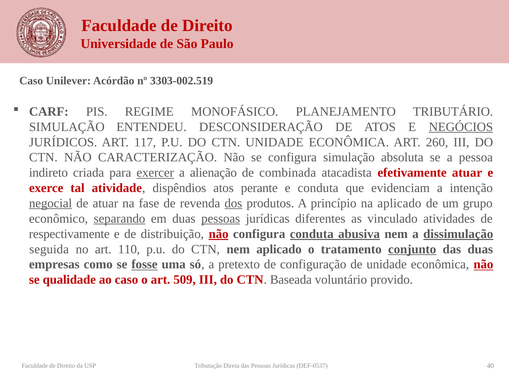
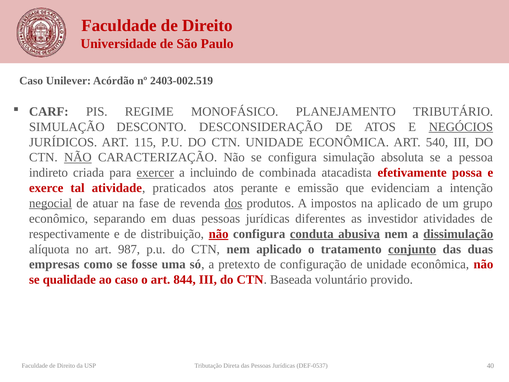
3303-002.519: 3303-002.519 -> 2403-002.519 (182, 81)
ENTENDEU: ENTENDEU -> DESCONTO (152, 127)
117: 117 -> 115 (145, 142)
260: 260 -> 540 (437, 142)
NÃO underline: none -> present (78, 157)
alienação: alienação -> incluindo (213, 173)
efetivamente atuar: atuar -> possa (467, 173)
dispêndios: dispêndios -> praticados (179, 188)
e conduta: conduta -> emissão (318, 188)
princípio: princípio -> impostos (334, 203)
separando underline: present -> none (119, 218)
pessoas underline: present -> none (221, 218)
vinculado: vinculado -> investidor (393, 218)
seguida: seguida -> alíquota (49, 249)
110: 110 -> 987 (129, 249)
fosse underline: present -> none (144, 264)
não underline: present -> none (483, 264)
509: 509 -> 844 (185, 280)
